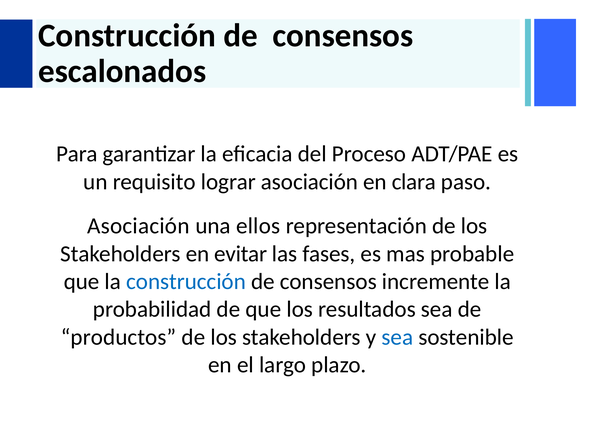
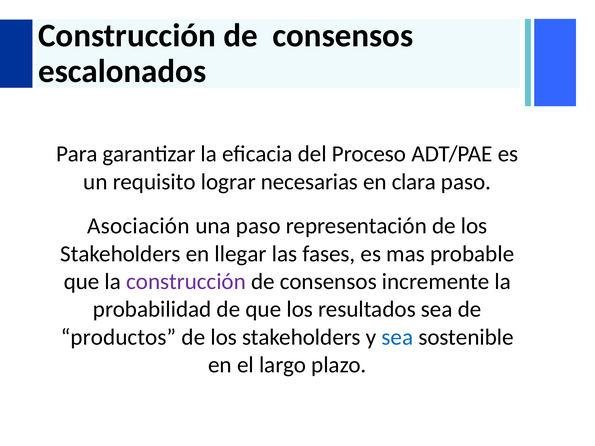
lograr asociación: asociación -> necesarias (310, 182)
una ellos: ellos -> paso (258, 226)
evitar: evitar -> llegar (241, 254)
construcción colour: blue -> purple (186, 282)
